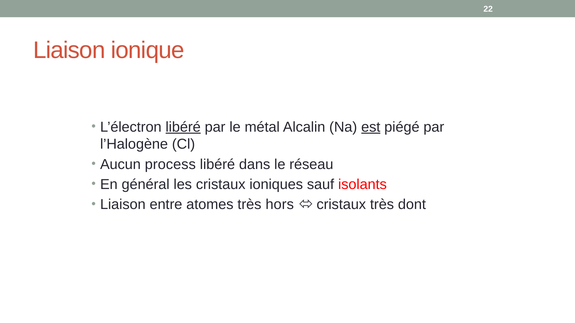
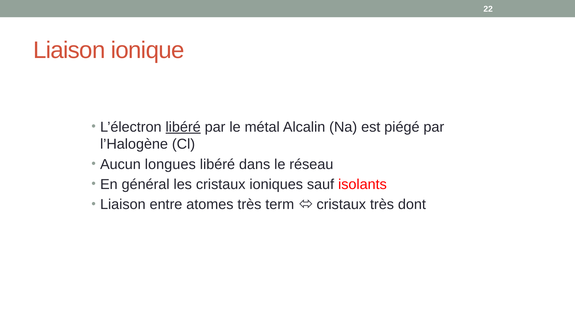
est underline: present -> none (371, 127)
process: process -> longues (170, 165)
hors: hors -> term (280, 205)
